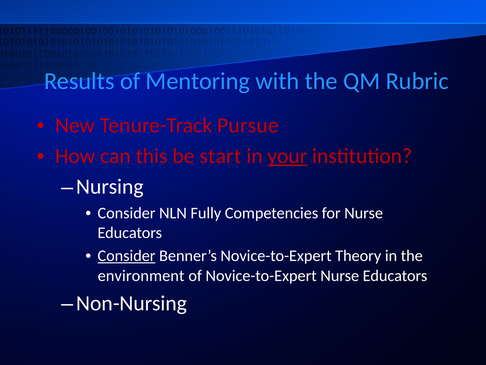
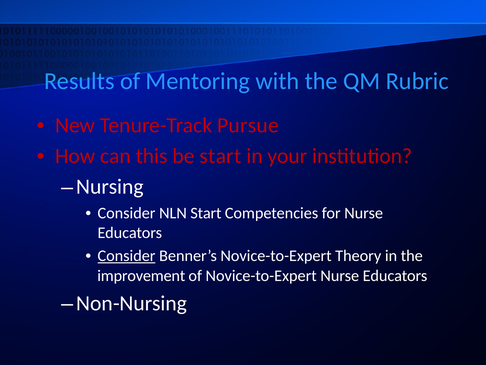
your underline: present -> none (288, 156)
NLN Fully: Fully -> Start (206, 213)
environment: environment -> improvement (141, 275)
